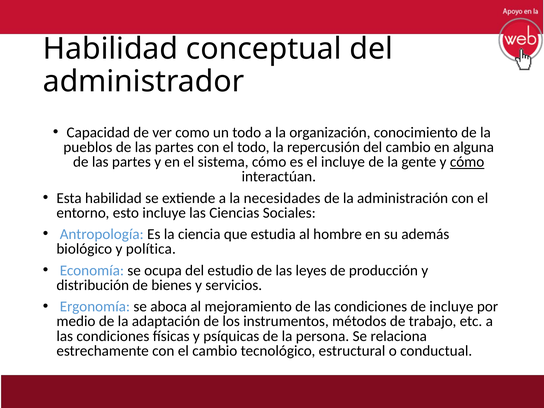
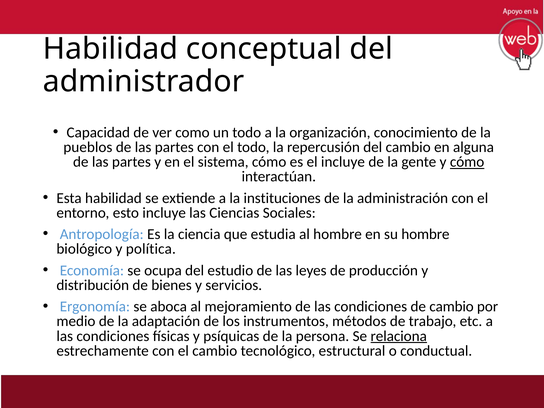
necesidades: necesidades -> instituciones (282, 198)
su además: además -> hombre (425, 234)
de incluye: incluye -> cambio (452, 307)
relaciona underline: none -> present (399, 336)
